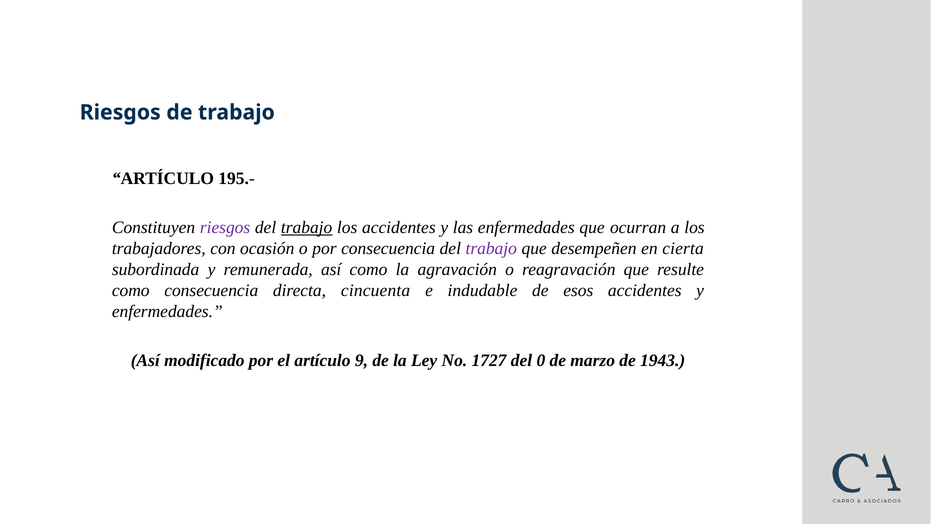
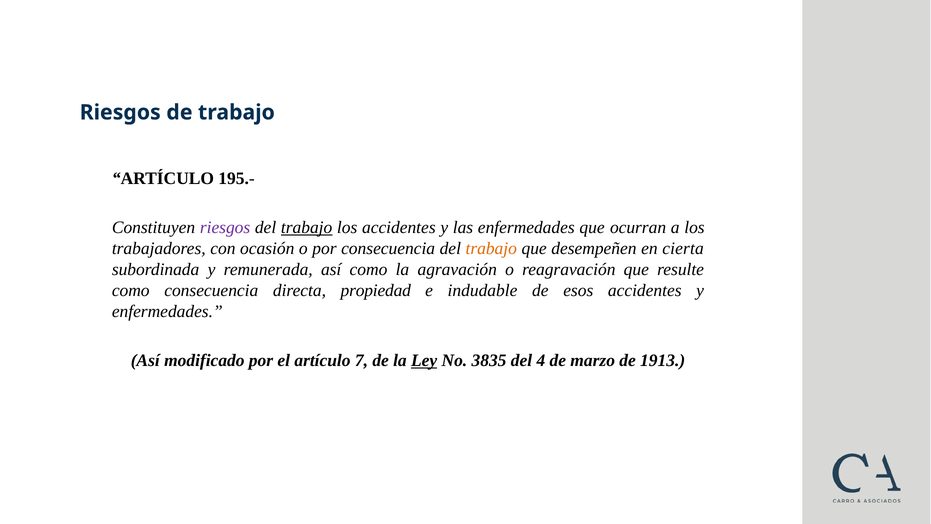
trabajo colour: purple -> orange (491, 248)
cincuenta: cincuenta -> propiedad (376, 290)
9: 9 -> 7 (362, 360)
Ley underline: none -> present (424, 360)
1727: 1727 -> 3835 (489, 360)
0: 0 -> 4 (541, 360)
1943: 1943 -> 1913 (663, 360)
